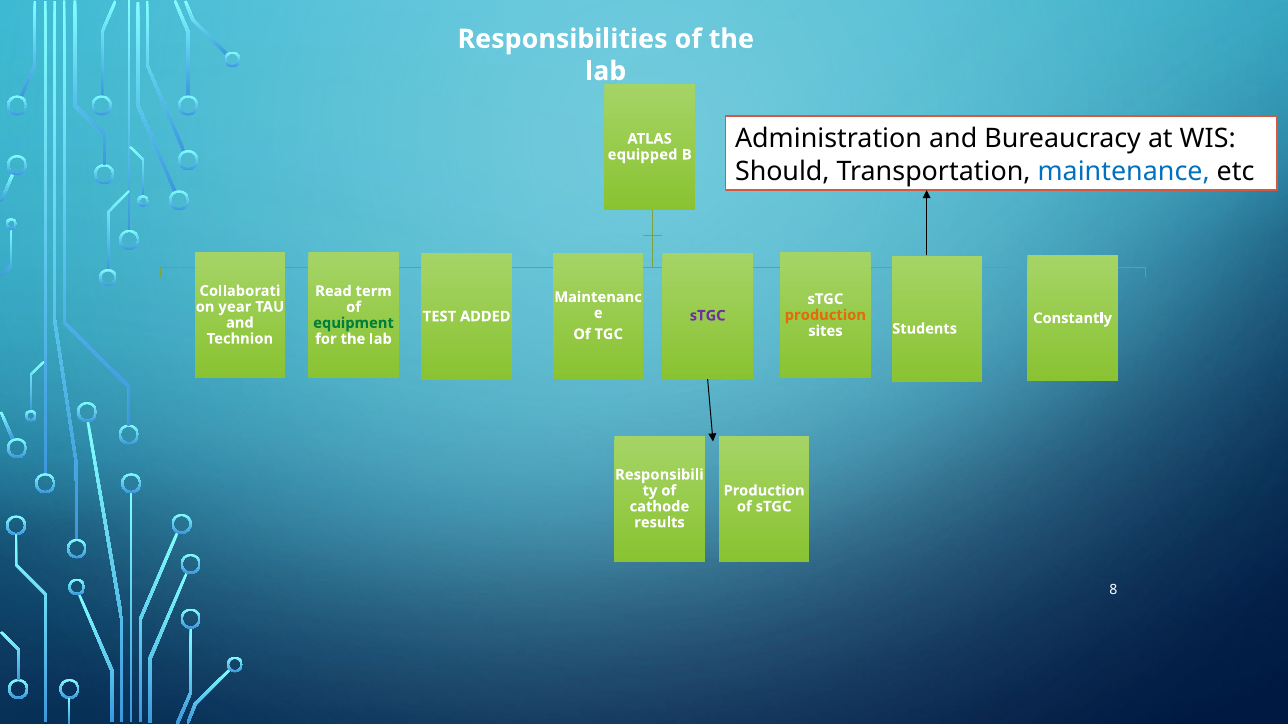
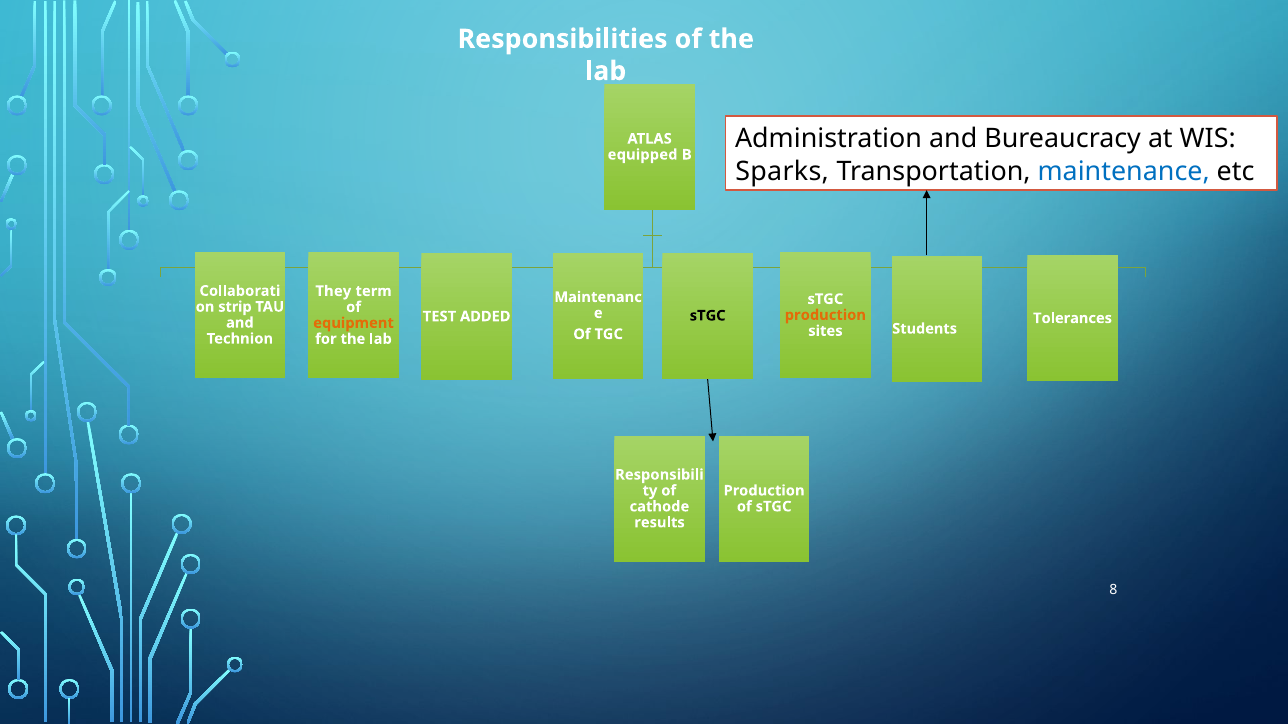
Should: Should -> Sparks (782, 171)
Read: Read -> They (333, 291)
year: year -> strip (235, 307)
sTGC colour: purple -> black (708, 316)
Constantly: Constantly -> Tolerances (1073, 318)
equipment colour: green -> orange (354, 323)
